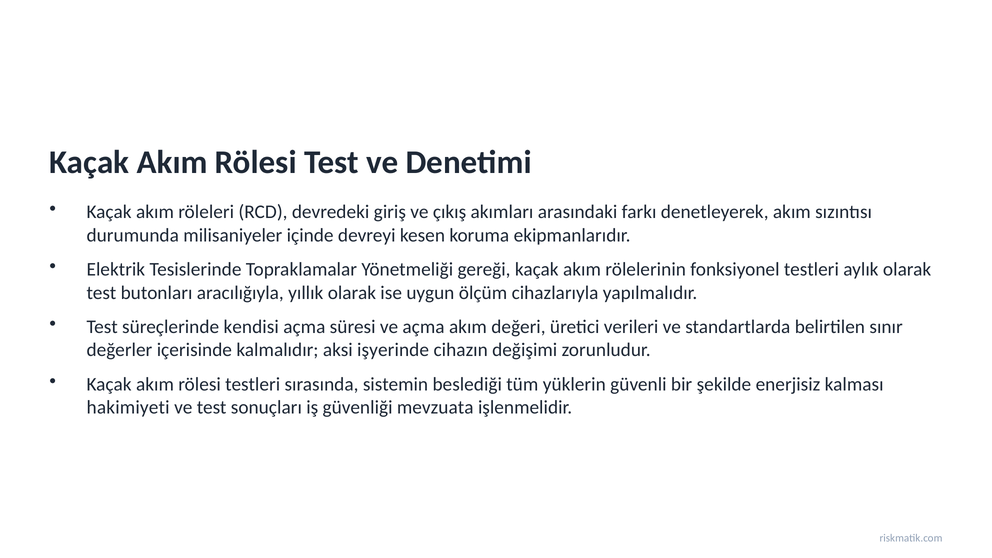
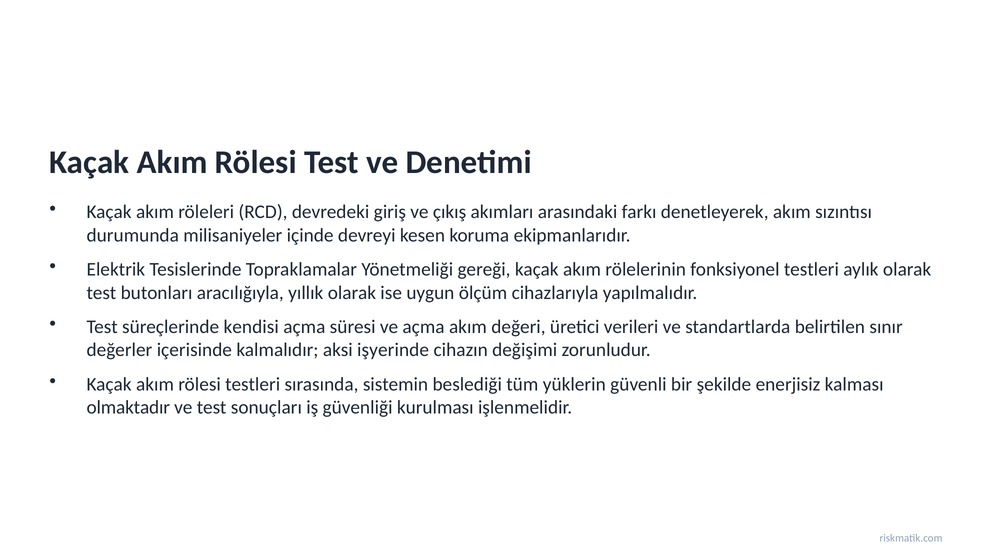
hakimiyeti: hakimiyeti -> olmaktadır (128, 408)
mevzuata: mevzuata -> kurulması (435, 408)
